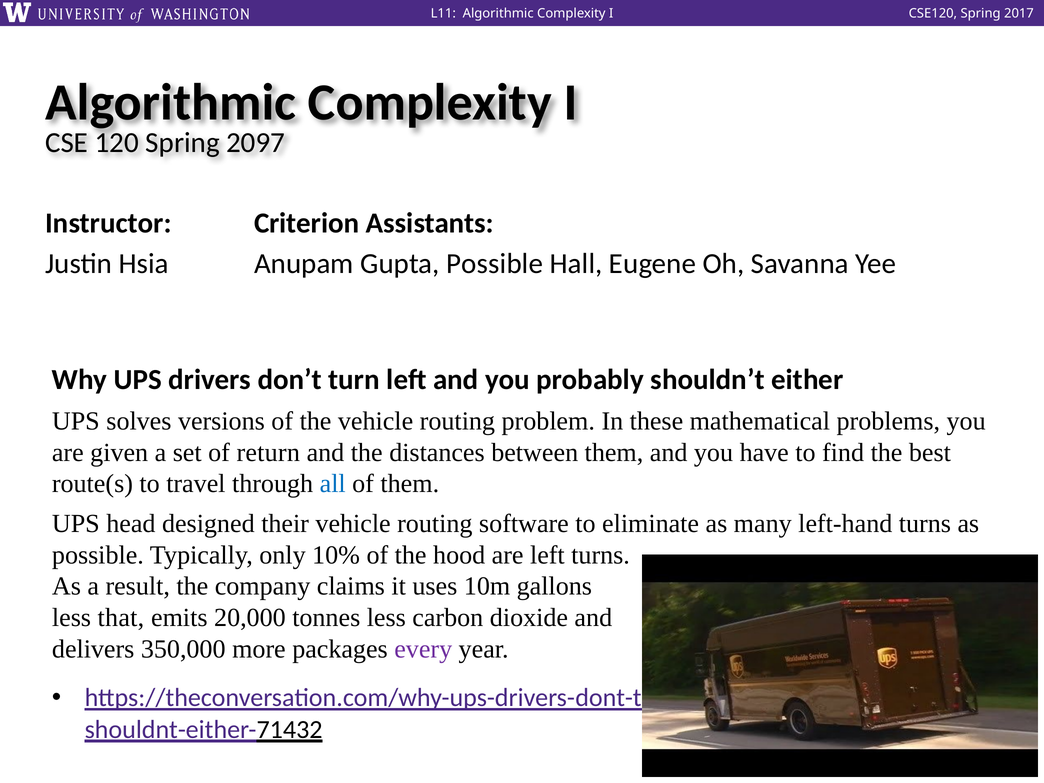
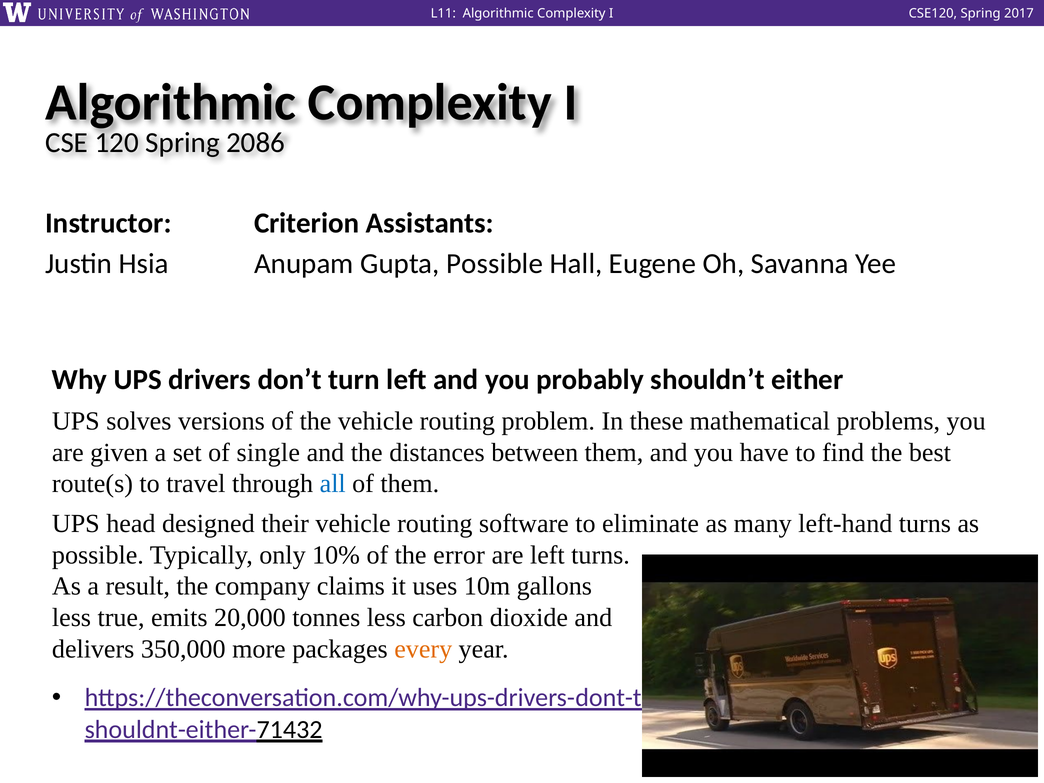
2097: 2097 -> 2086 (256, 143)
return: return -> single (268, 452)
hood: hood -> error (459, 555)
that: that -> true (121, 618)
every colour: purple -> orange (423, 649)
